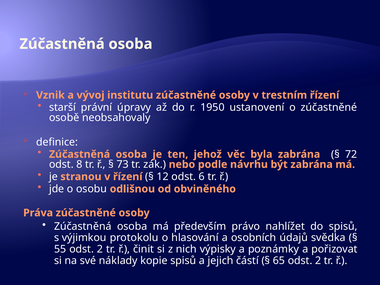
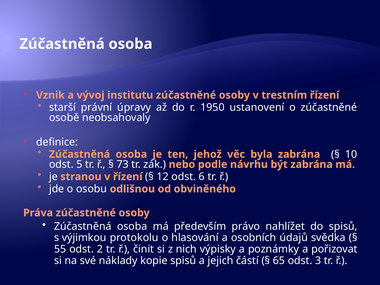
72: 72 -> 10 (351, 154)
8: 8 -> 5 (79, 164)
65 odst 2: 2 -> 3 (318, 261)
